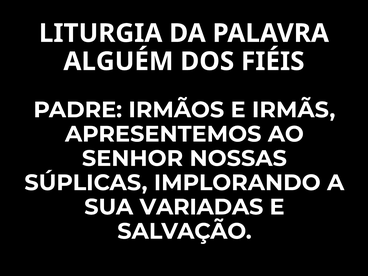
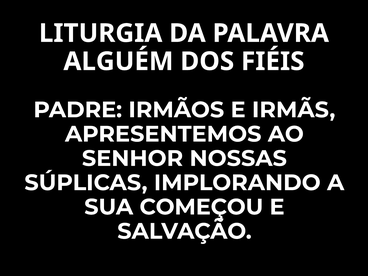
VARIADAS: VARIADAS -> COMEÇOU (201, 207)
